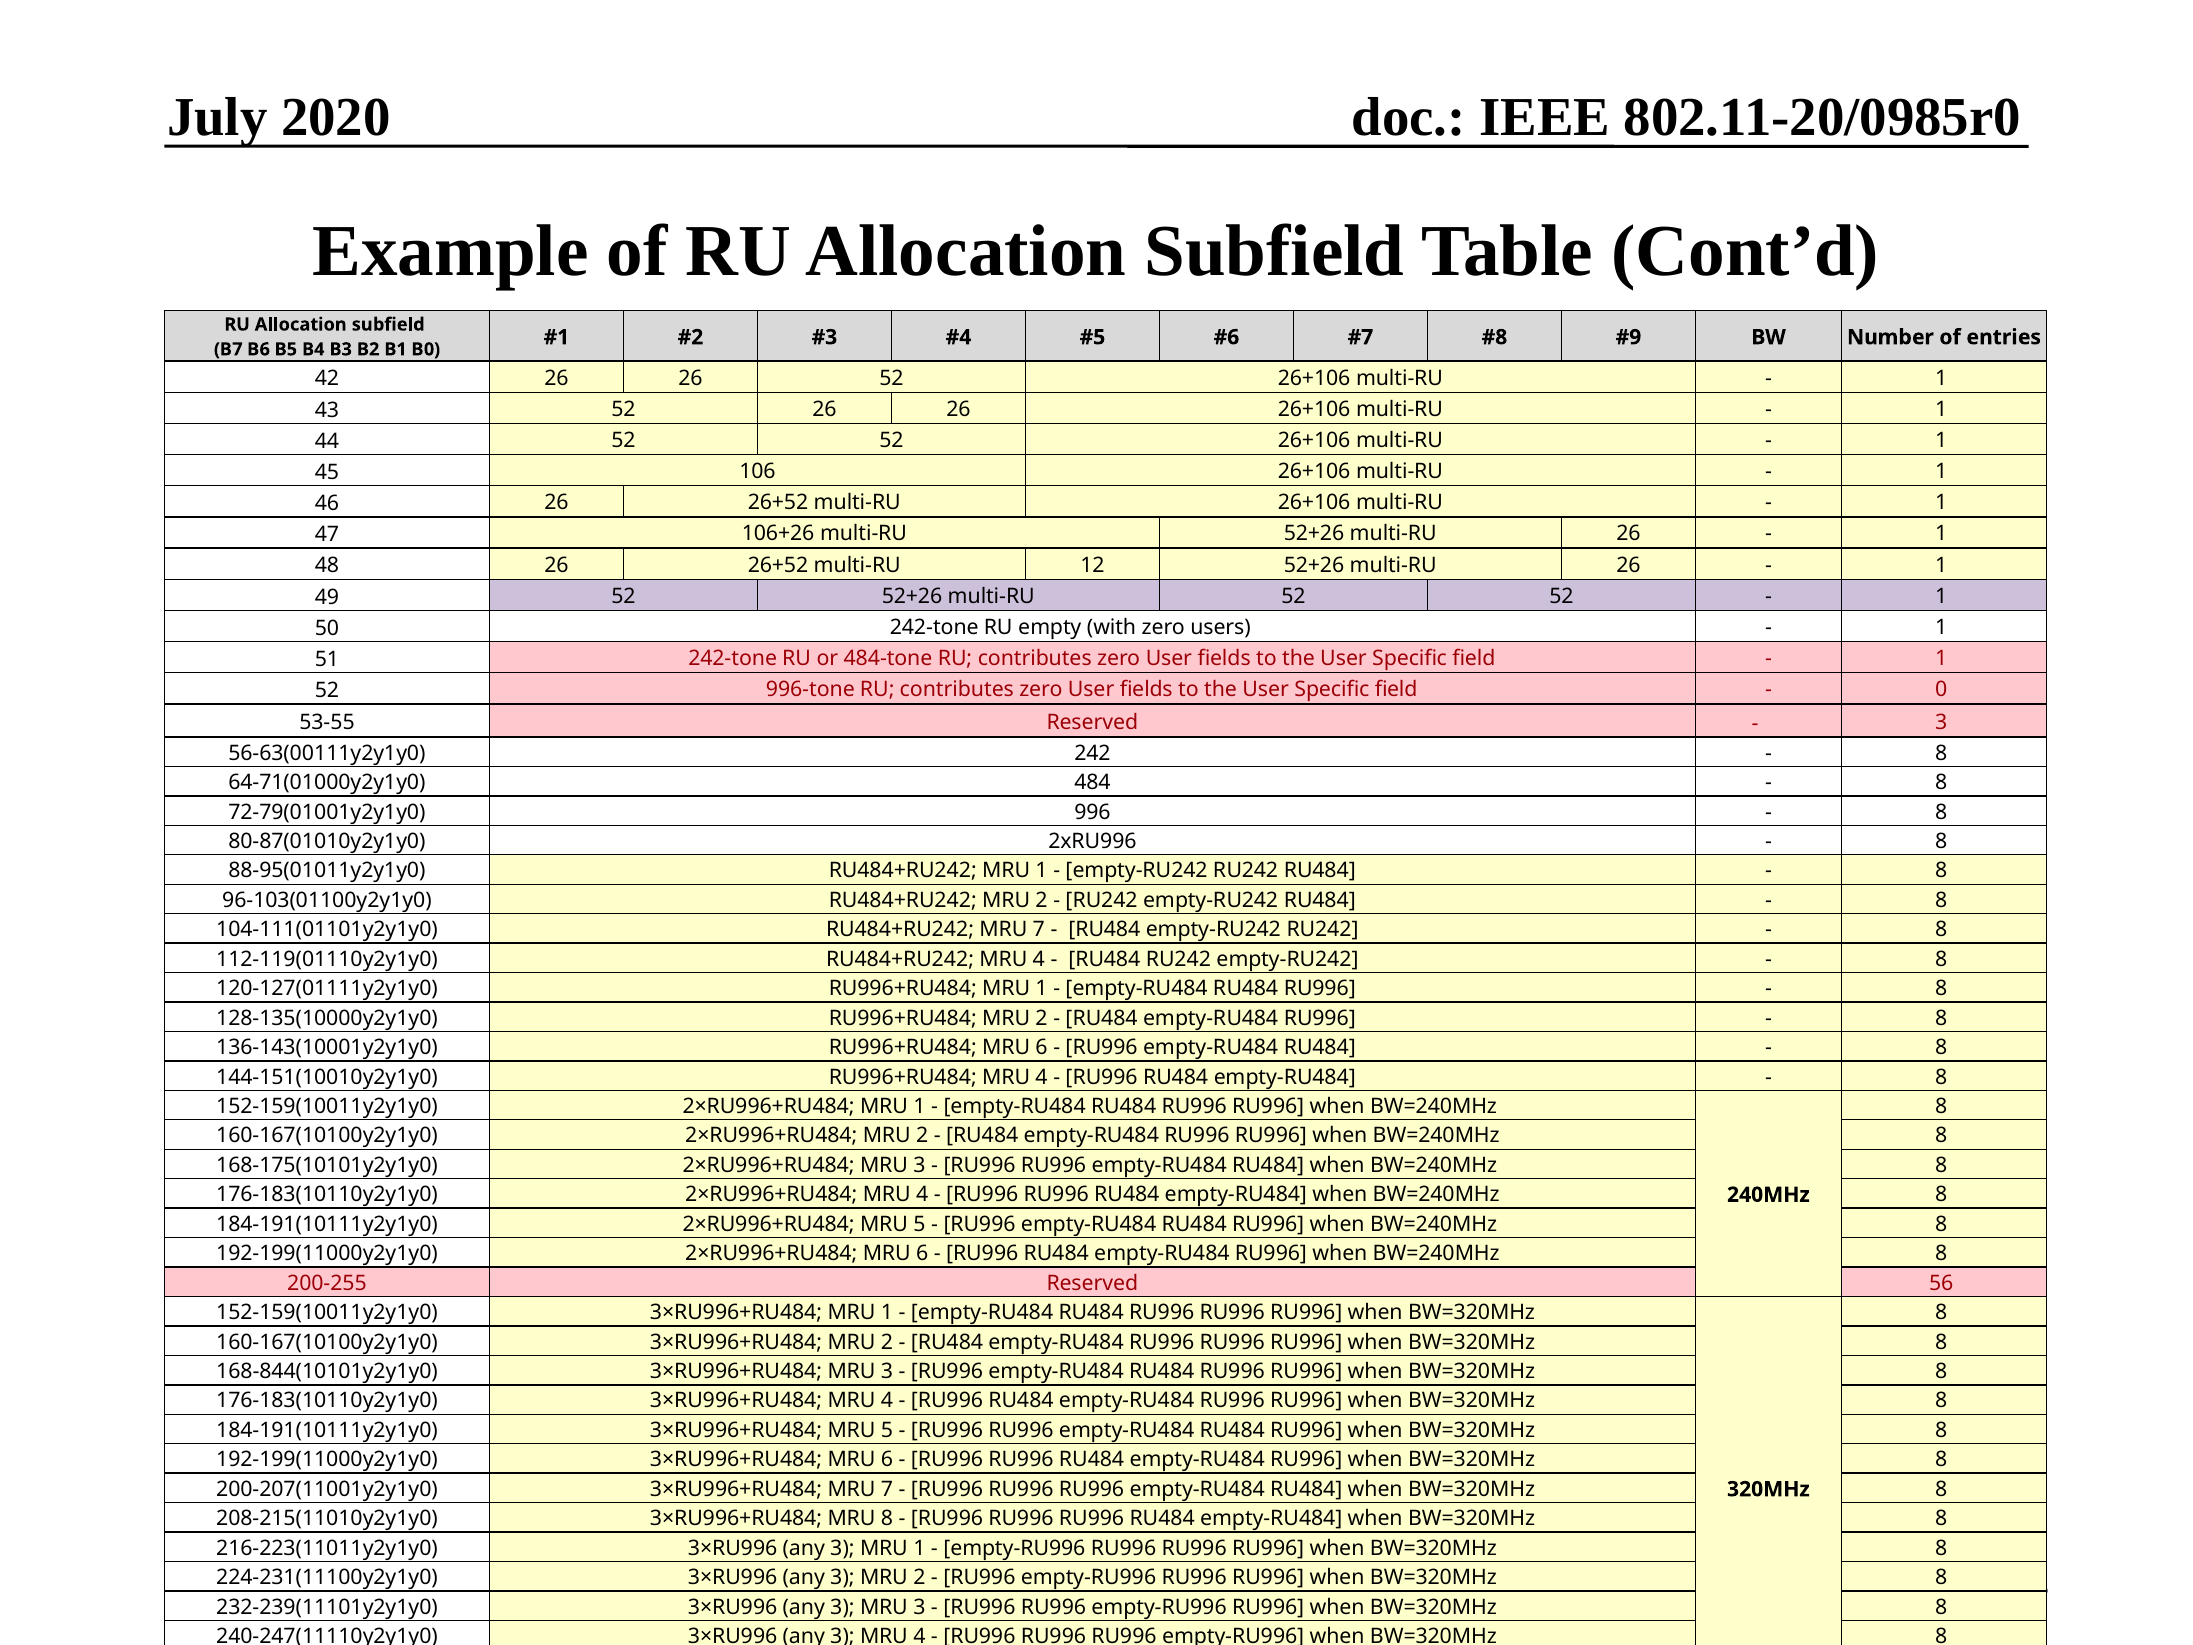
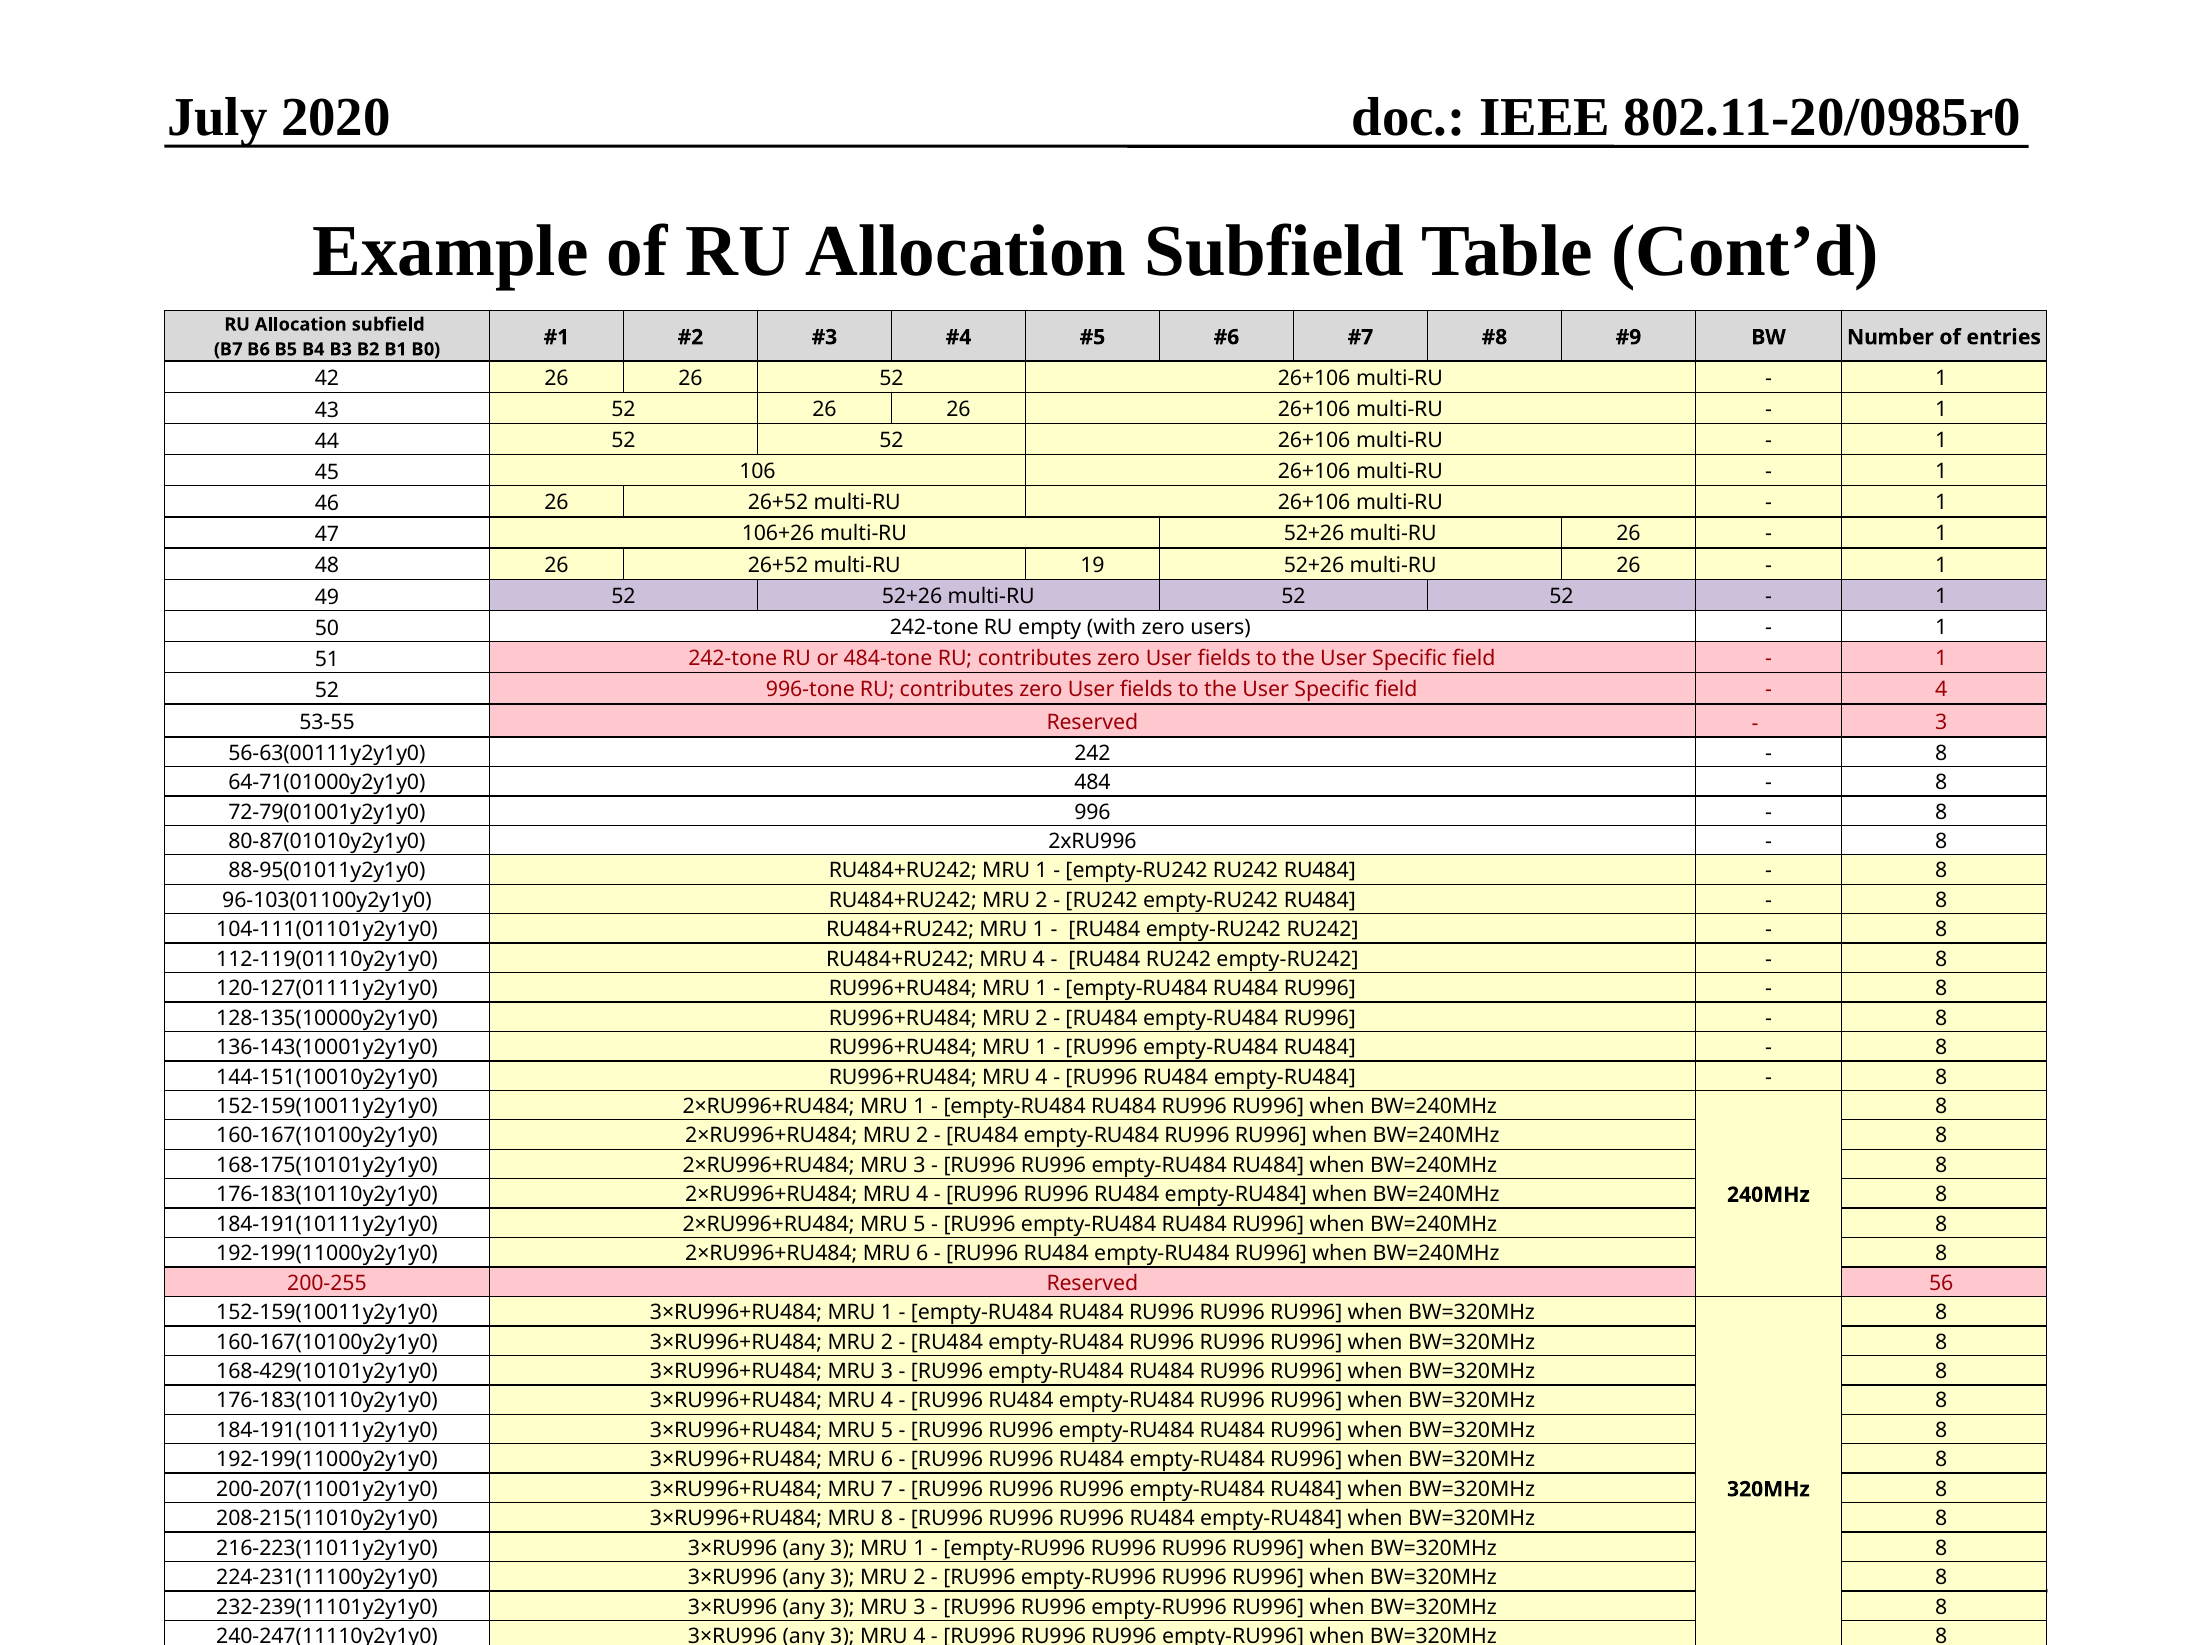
12: 12 -> 19 (1093, 565)
0: 0 -> 4 (1941, 690)
104-111(01101y2y1y0 RU484+RU242 MRU 7: 7 -> 1 (1039, 930)
136-143(10001y2y1y0 RU996+RU484 MRU 6: 6 -> 1 (1042, 1047)
168-844(10101y2y1y0: 168-844(10101y2y1y0 -> 168-429(10101y2y1y0 (327, 1371)
